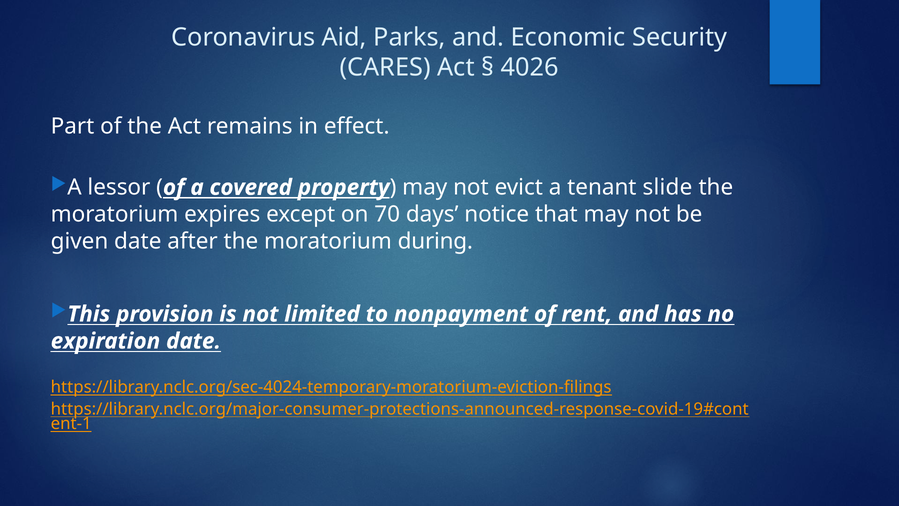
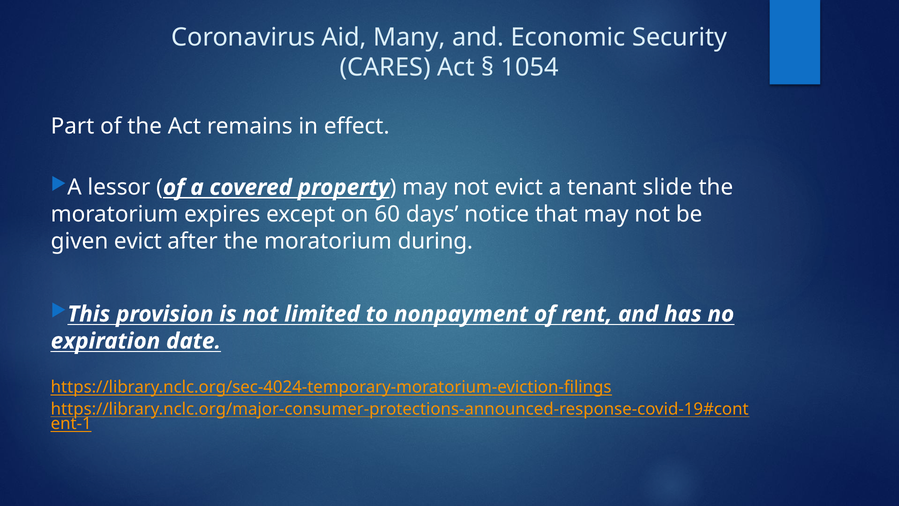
Parks: Parks -> Many (409, 37)
4026: 4026 -> 1054 (530, 68)
70: 70 -> 60 (387, 214)
given date: date -> evict (138, 241)
